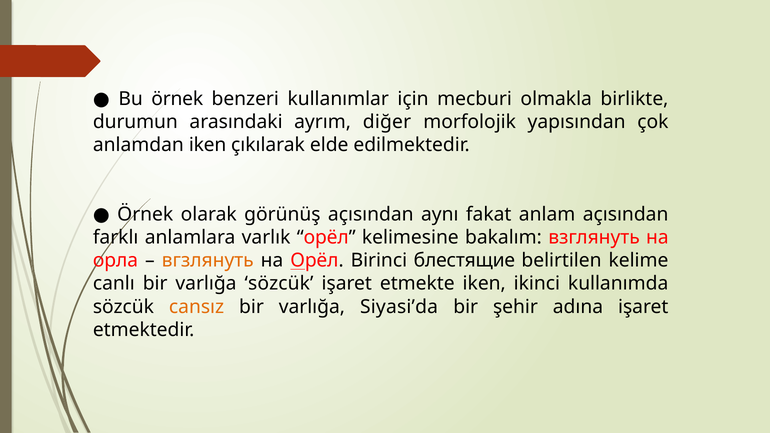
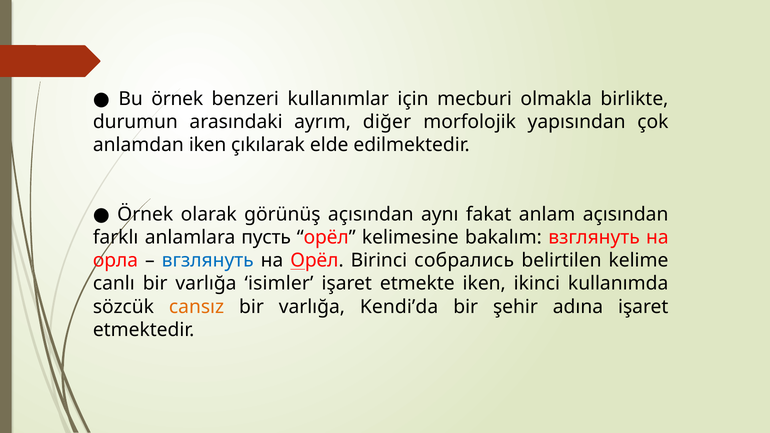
varlık: varlık -> пусть (266, 237)
вгзлянуть colour: orange -> blue (208, 261)
блестящие: блестящие -> собрались (464, 261)
varlığa sözcük: sözcük -> isimler (279, 284)
Siyasi’da: Siyasi’da -> Kendi’da (399, 307)
